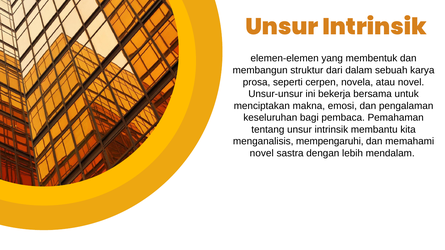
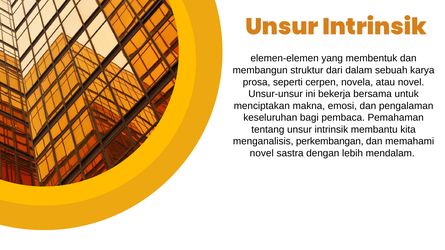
mempengaruhi: mempengaruhi -> perkembangan (330, 142)
